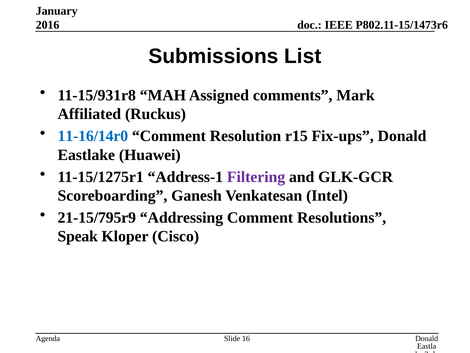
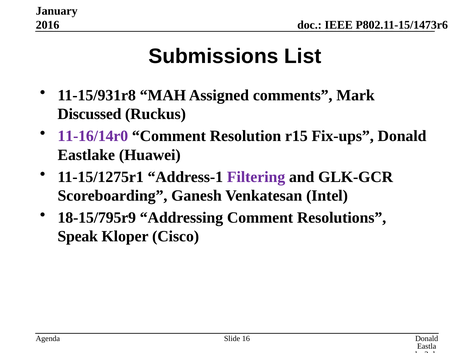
Affiliated: Affiliated -> Discussed (89, 114)
11-16/14r0 colour: blue -> purple (93, 136)
21-15/795r9: 21-15/795r9 -> 18-15/795r9 (97, 217)
